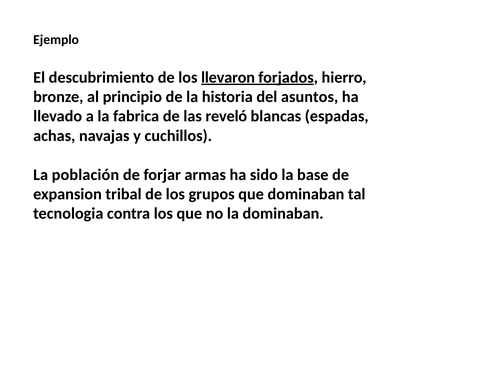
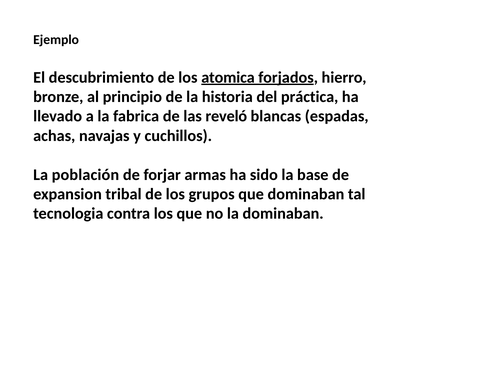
llevaron: llevaron -> atomica (228, 77)
asuntos: asuntos -> práctica (310, 97)
